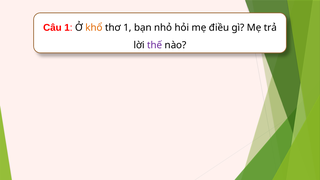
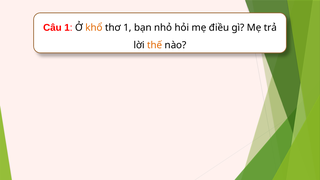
thế colour: purple -> orange (155, 45)
